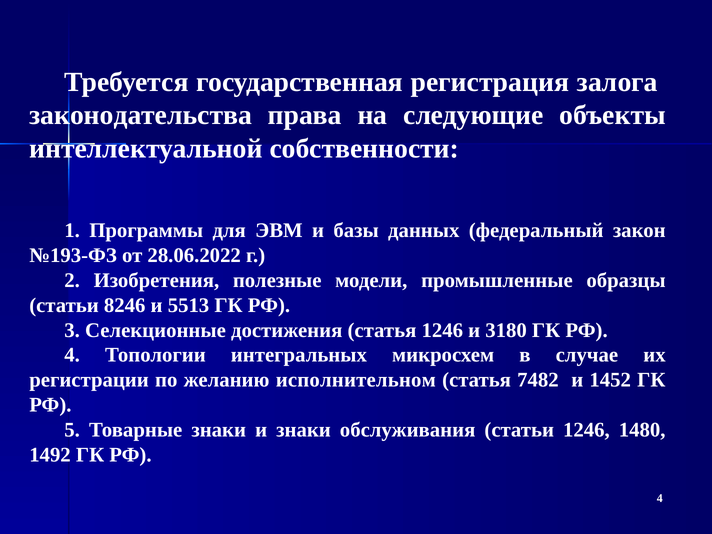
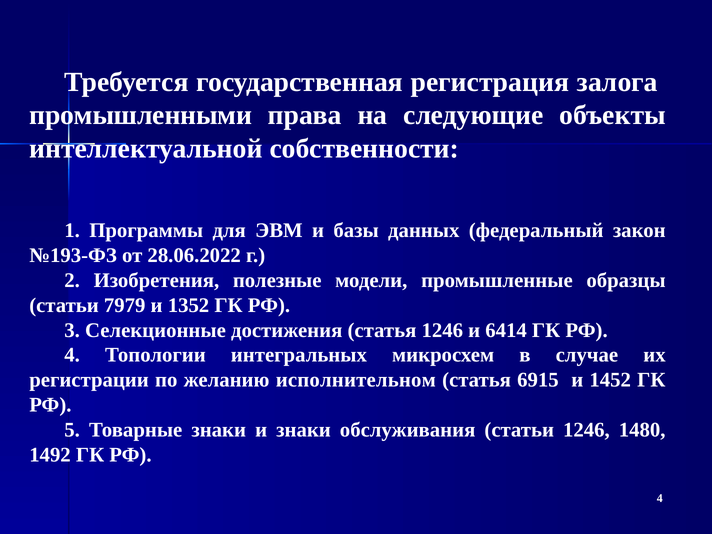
законодательства: законодательства -> промышленными (141, 115)
8246: 8246 -> 7979 (125, 305)
5513: 5513 -> 1352 (189, 305)
3180: 3180 -> 6414 (506, 330)
7482: 7482 -> 6915 (538, 380)
